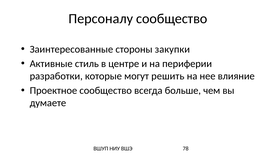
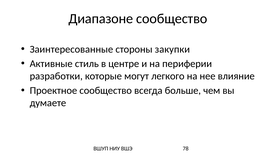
Персоналу: Персоналу -> Диапазоне (101, 19)
решить: решить -> легкого (168, 76)
